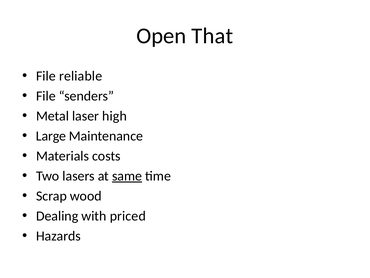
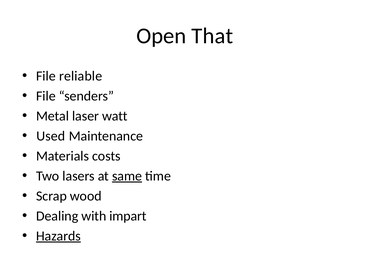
high: high -> watt (115, 116)
Large: Large -> Used (51, 136)
priced: priced -> impart (128, 216)
Hazards underline: none -> present (58, 236)
